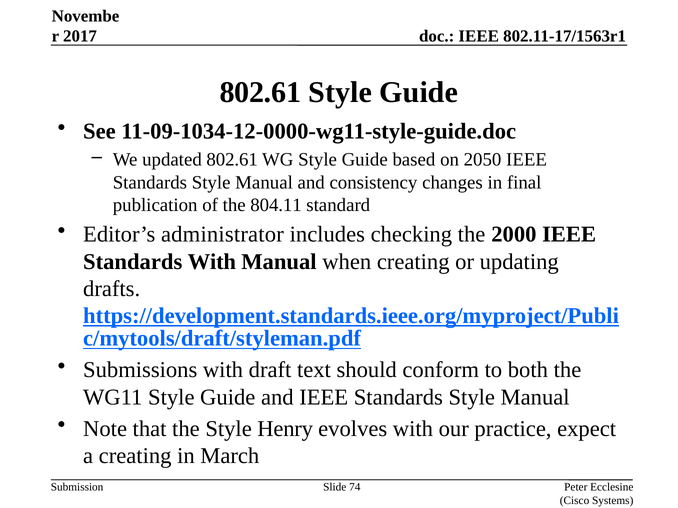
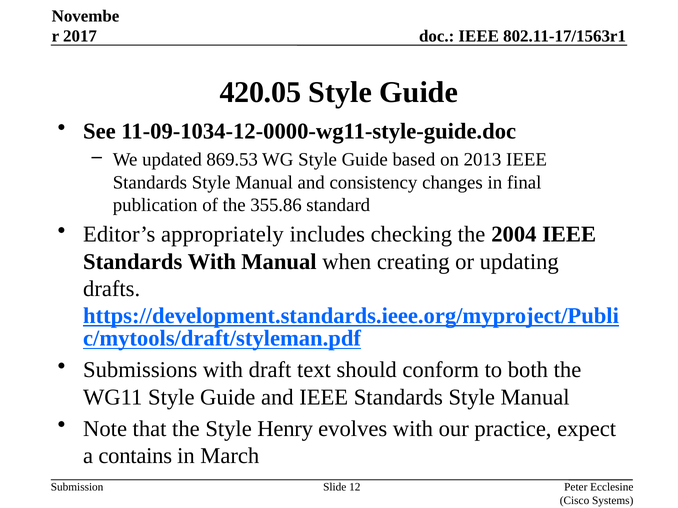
802.61: 802.61 -> 420.05 (260, 92)
updated 802.61: 802.61 -> 869.53 (232, 160)
2050: 2050 -> 2013 (483, 160)
804.11: 804.11 -> 355.86 (276, 205)
administrator: administrator -> appropriately (222, 235)
2000: 2000 -> 2004 (514, 235)
a creating: creating -> contains (135, 456)
74: 74 -> 12 (355, 488)
